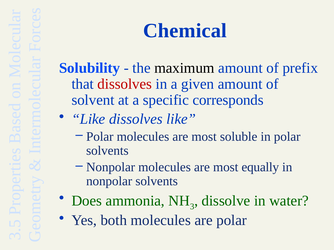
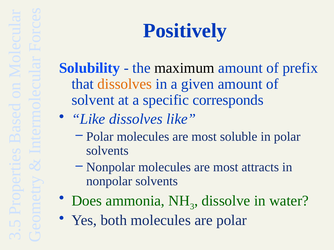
Chemical: Chemical -> Positively (185, 31)
dissolves colour: red -> orange (125, 84)
equally: equally -> attracts (260, 167)
